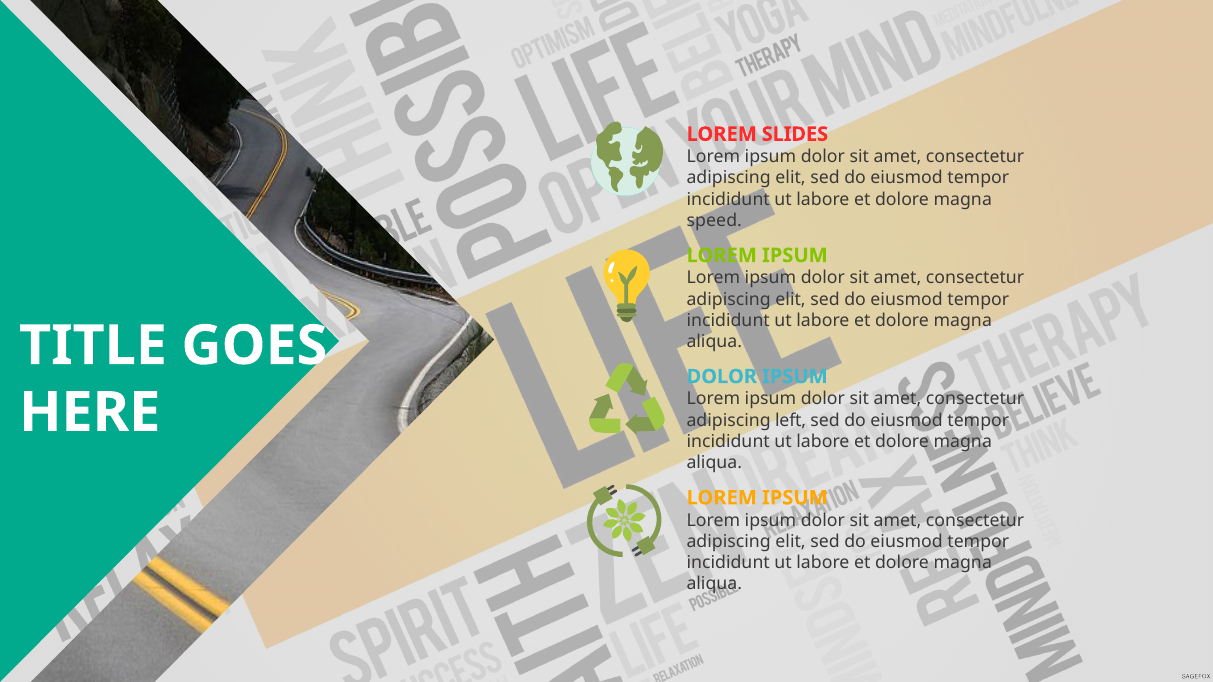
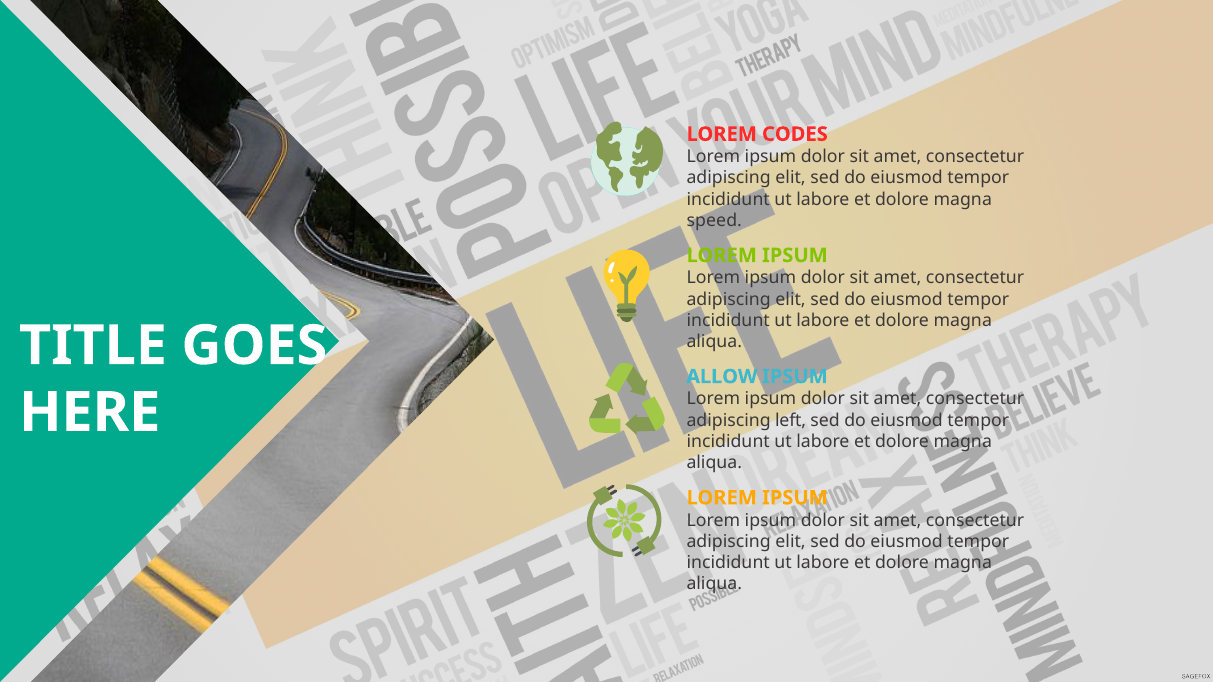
SLIDES: SLIDES -> CODES (795, 134)
DOLOR: DOLOR -> ALLOW (722, 377)
